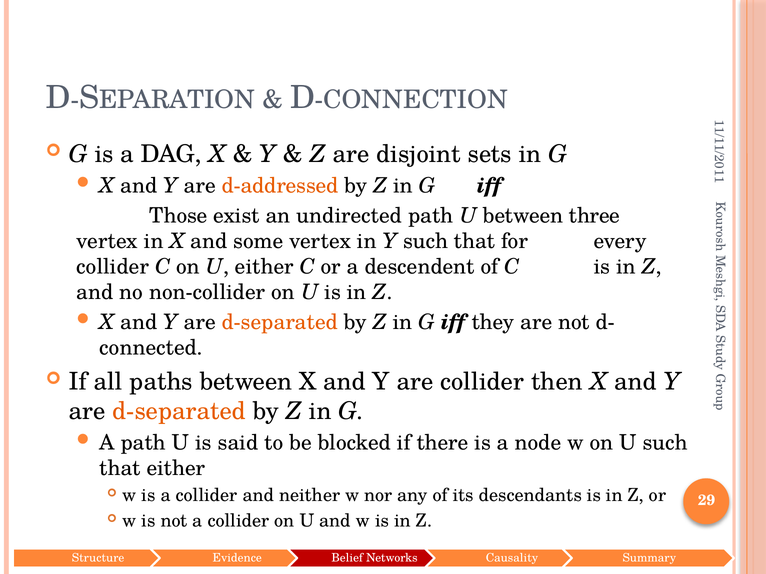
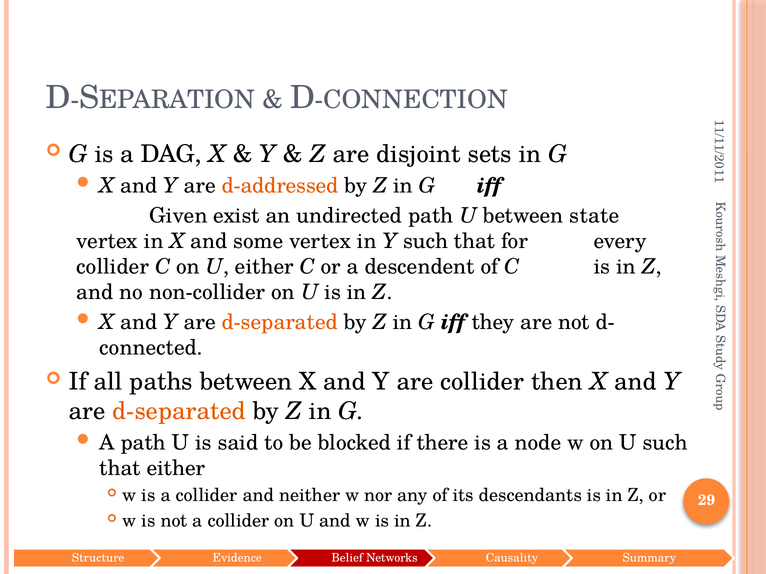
Those: Those -> Given (178, 216)
three: three -> state (594, 216)
